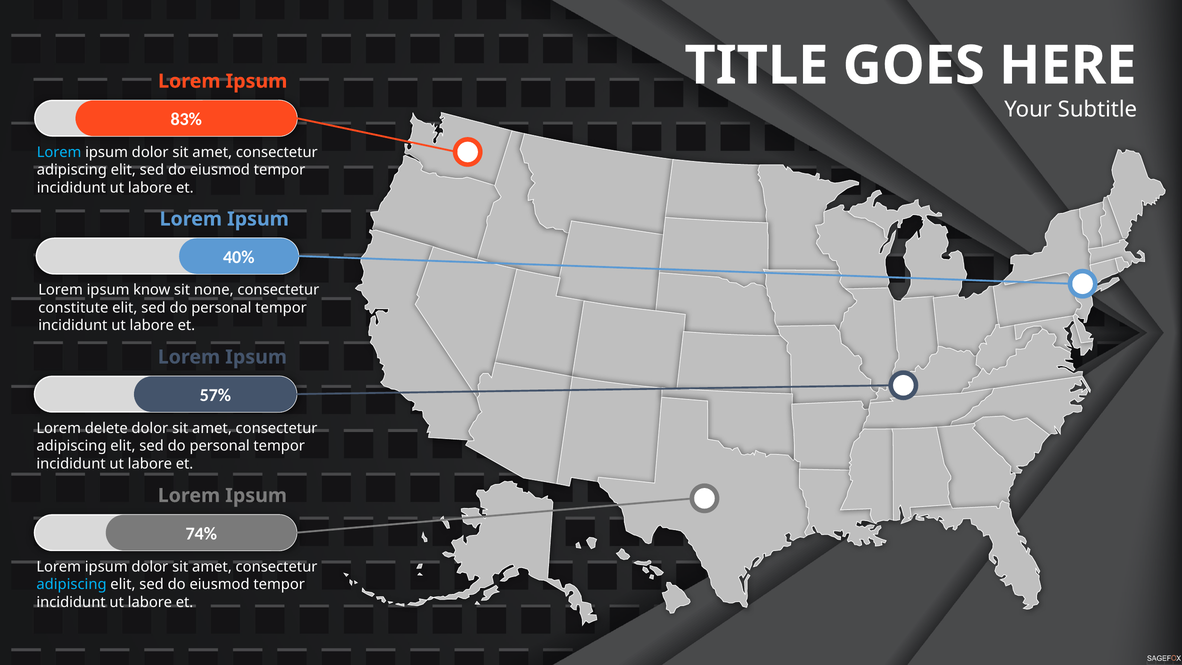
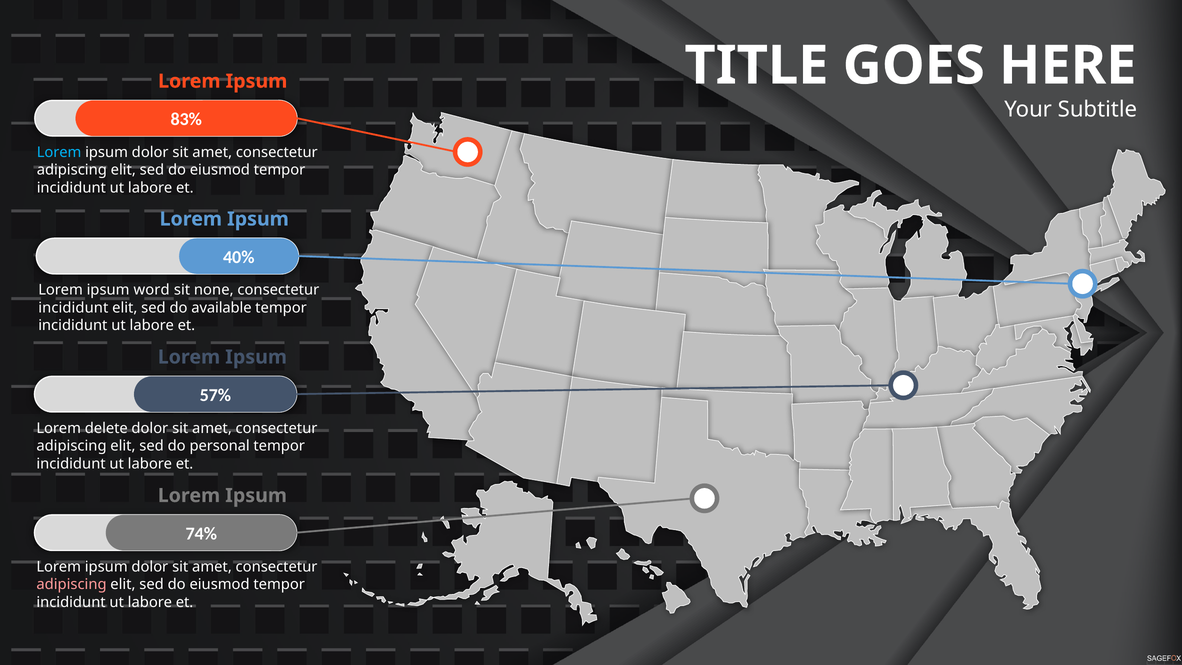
know: know -> word (152, 290)
constitute: constitute -> incididunt (73, 308)
personal: personal -> available (221, 308)
adipiscing colour: light blue -> pink (72, 584)
